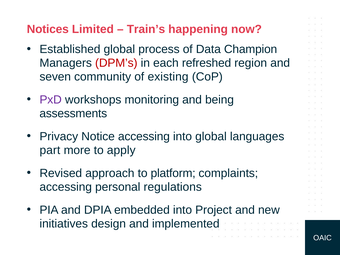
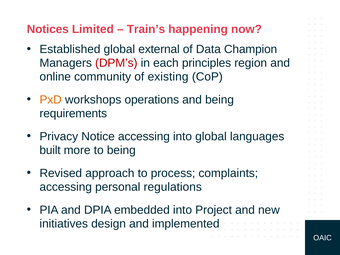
process: process -> external (159, 49)
refreshed: refreshed -> principles (207, 63)
seven: seven -> online (55, 77)
PxD colour: purple -> orange (51, 100)
monitoring: monitoring -> operations (152, 100)
assessments: assessments -> requirements (73, 113)
part: part -> built (50, 150)
to apply: apply -> being (121, 150)
platform: platform -> process (173, 173)
